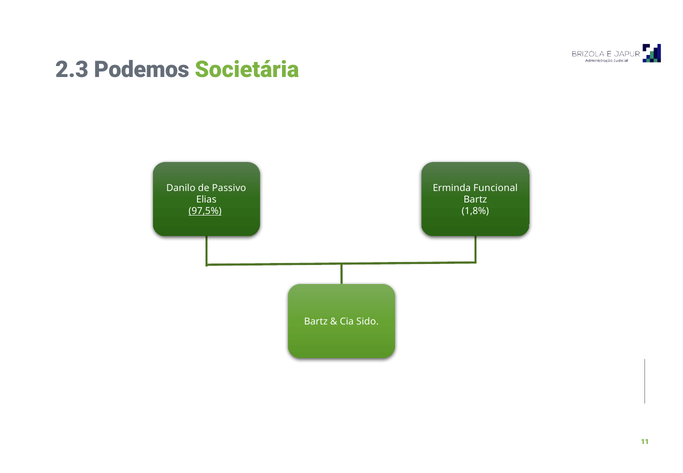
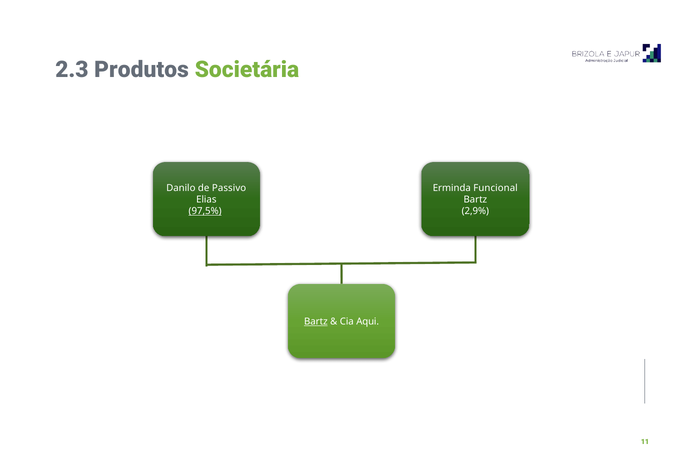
Podemos: Podemos -> Produtos (142, 70)
1,8%: 1,8% -> 2,9% (475, 211)
Bartz underline: none -> present (316, 322)
Sido: Sido -> Aqui (368, 322)
